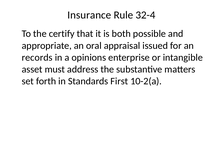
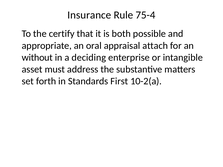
32-4: 32-4 -> 75-4 (146, 15)
issued: issued -> attach (155, 46)
records: records -> without (37, 58)
opinions: opinions -> deciding (89, 58)
